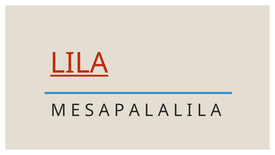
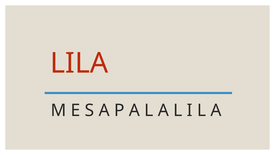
LILA underline: present -> none (79, 63)
